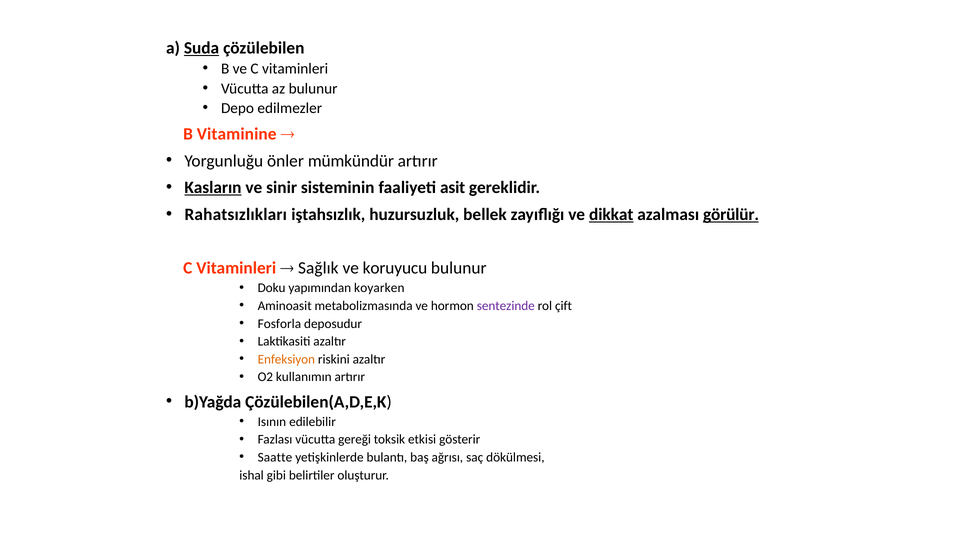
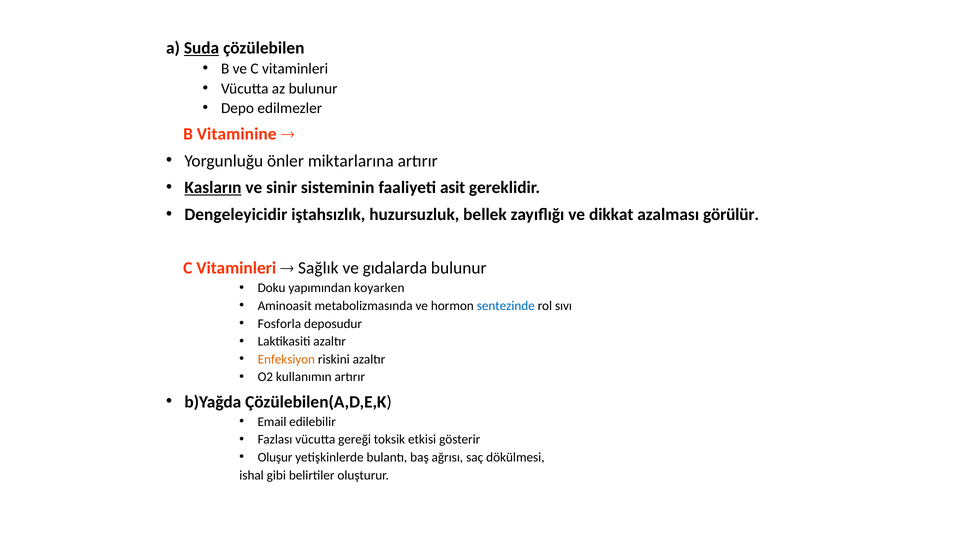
mümkündür: mümkündür -> miktarlarına (351, 161)
Rahatsızlıkları: Rahatsızlıkları -> Dengeleyicidir (236, 214)
dikkat underline: present -> none (611, 214)
görülür underline: present -> none (731, 214)
koruyucu: koruyucu -> gıdalarda (395, 268)
sentezinde colour: purple -> blue (506, 306)
çift: çift -> sıvı (564, 306)
Isının: Isının -> Email (272, 421)
Saatte: Saatte -> Oluşur (275, 457)
